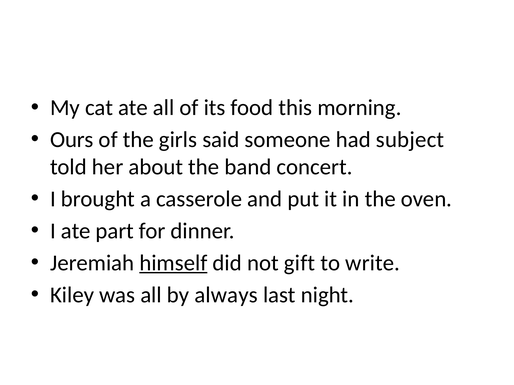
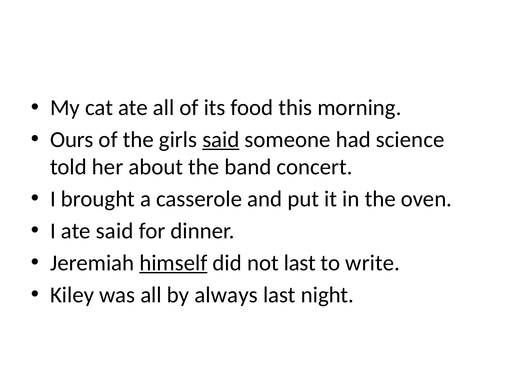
said underline: none -> present (221, 140)
subject: subject -> science (410, 140)
ate part: part -> said (115, 231)
not gift: gift -> last (300, 263)
